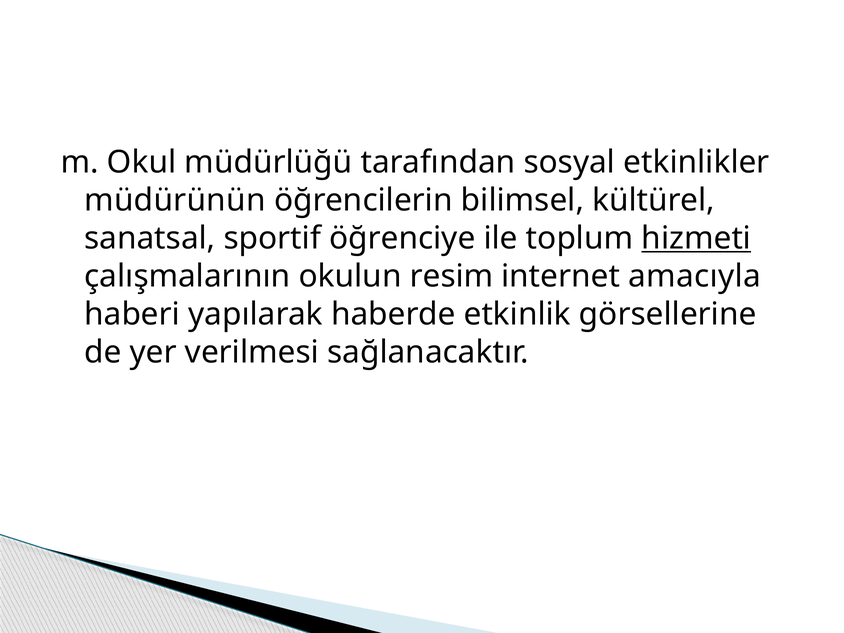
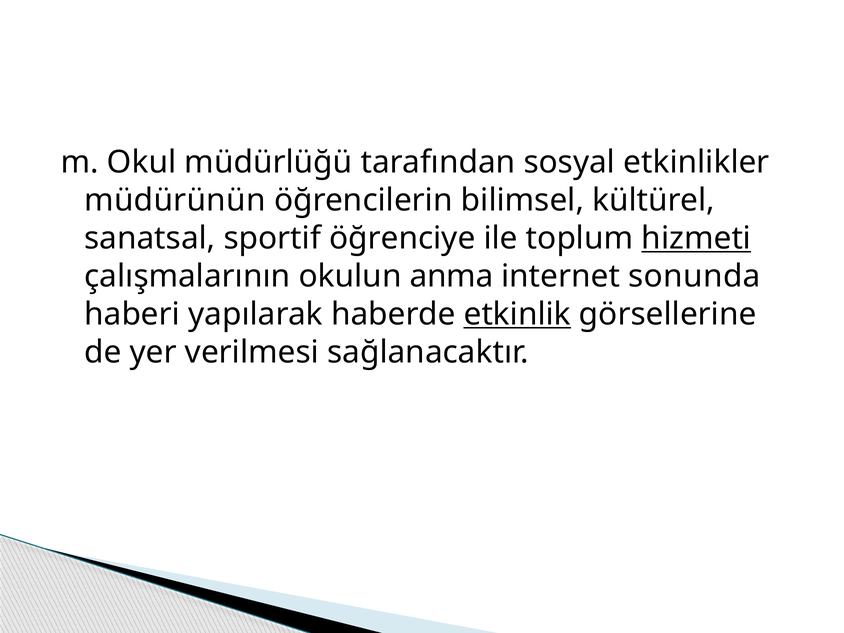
resim: resim -> anma (452, 276)
amacıyla: amacıyla -> sonunda (695, 276)
etkinlik underline: none -> present (517, 314)
